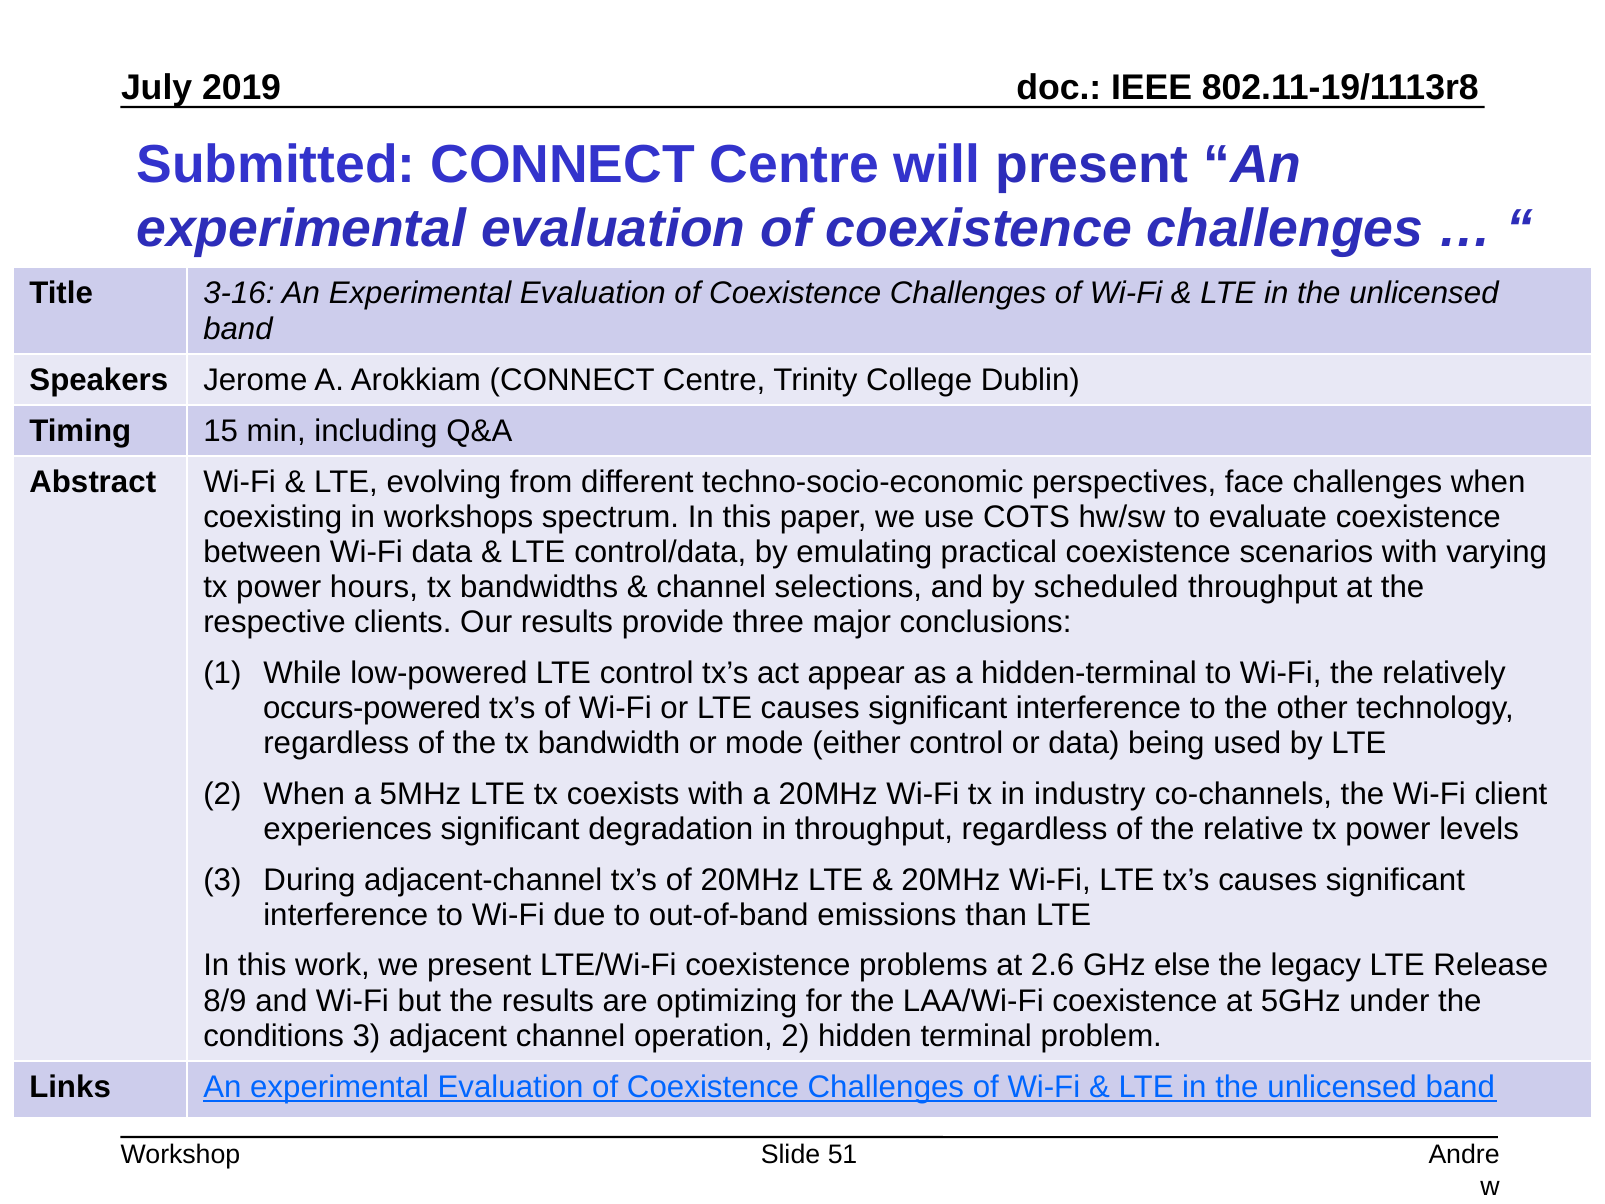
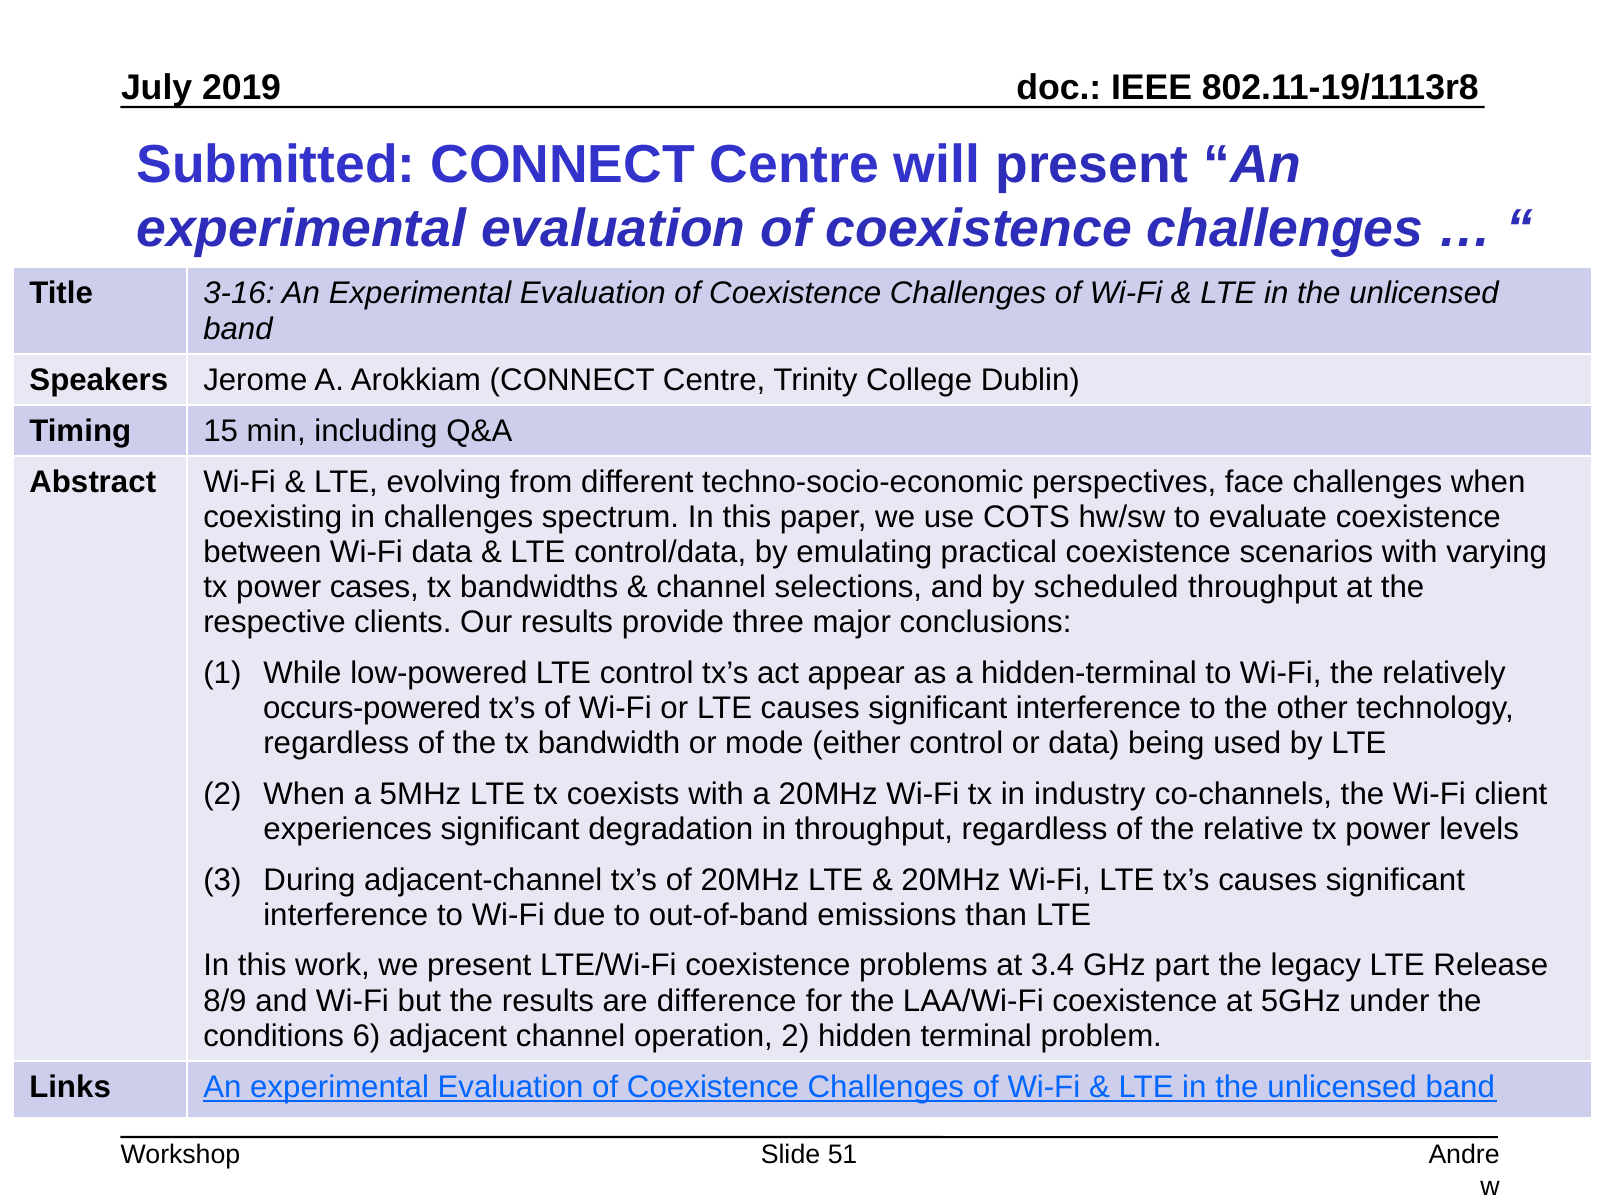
in workshops: workshops -> challenges (458, 517)
hours: hours -> cases (374, 587)
2.6: 2.6 -> 3.4 (1053, 965)
else: else -> part (1182, 965)
optimizing: optimizing -> difference (727, 1001)
conditions 3: 3 -> 6 (366, 1036)
